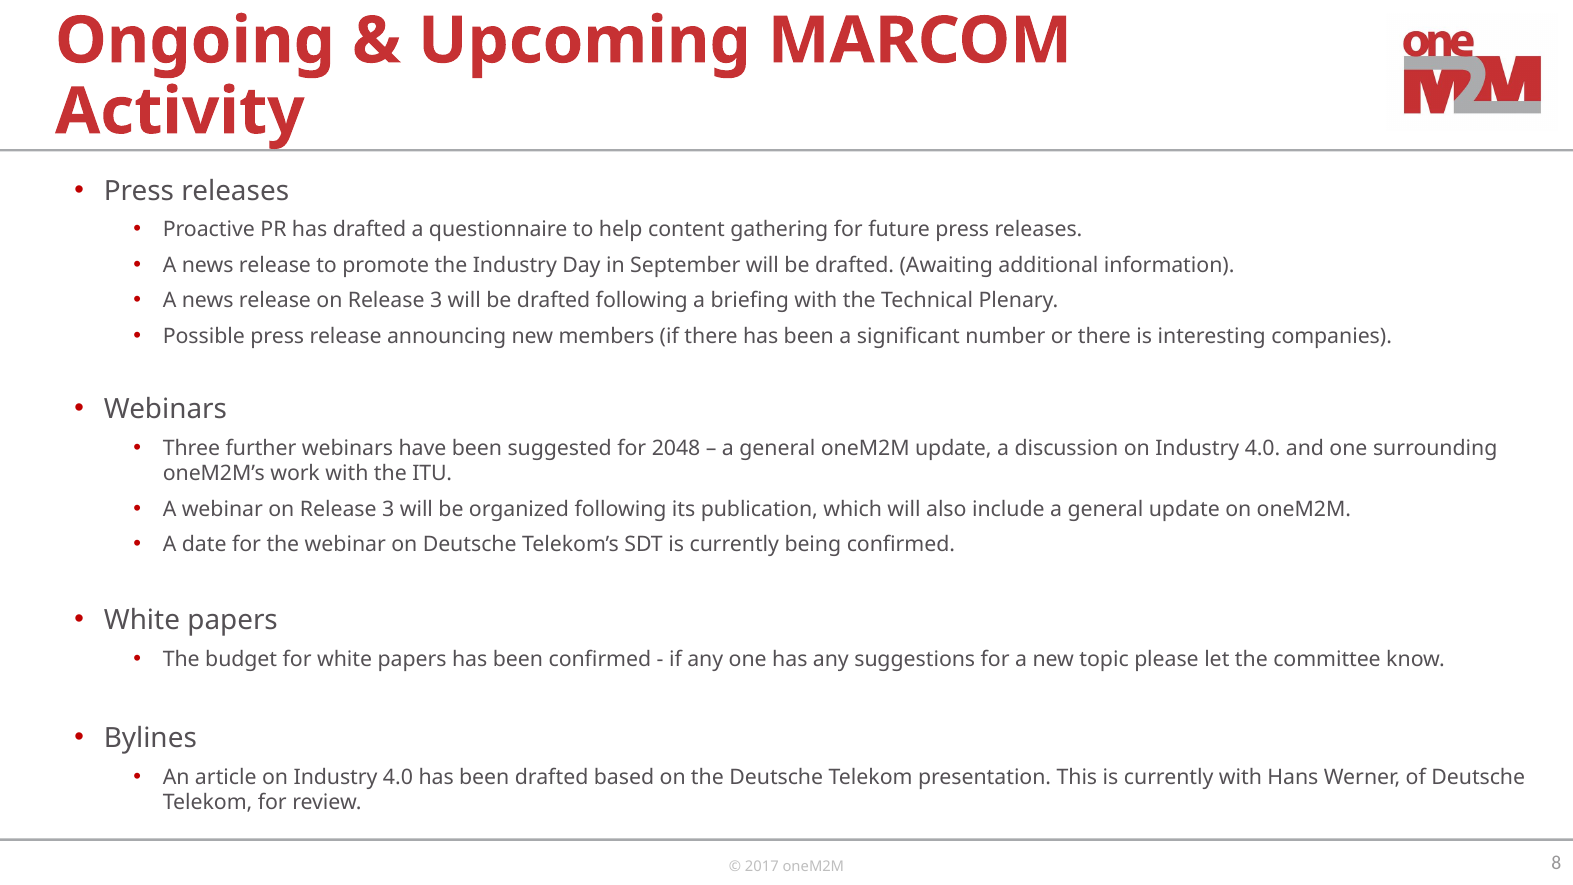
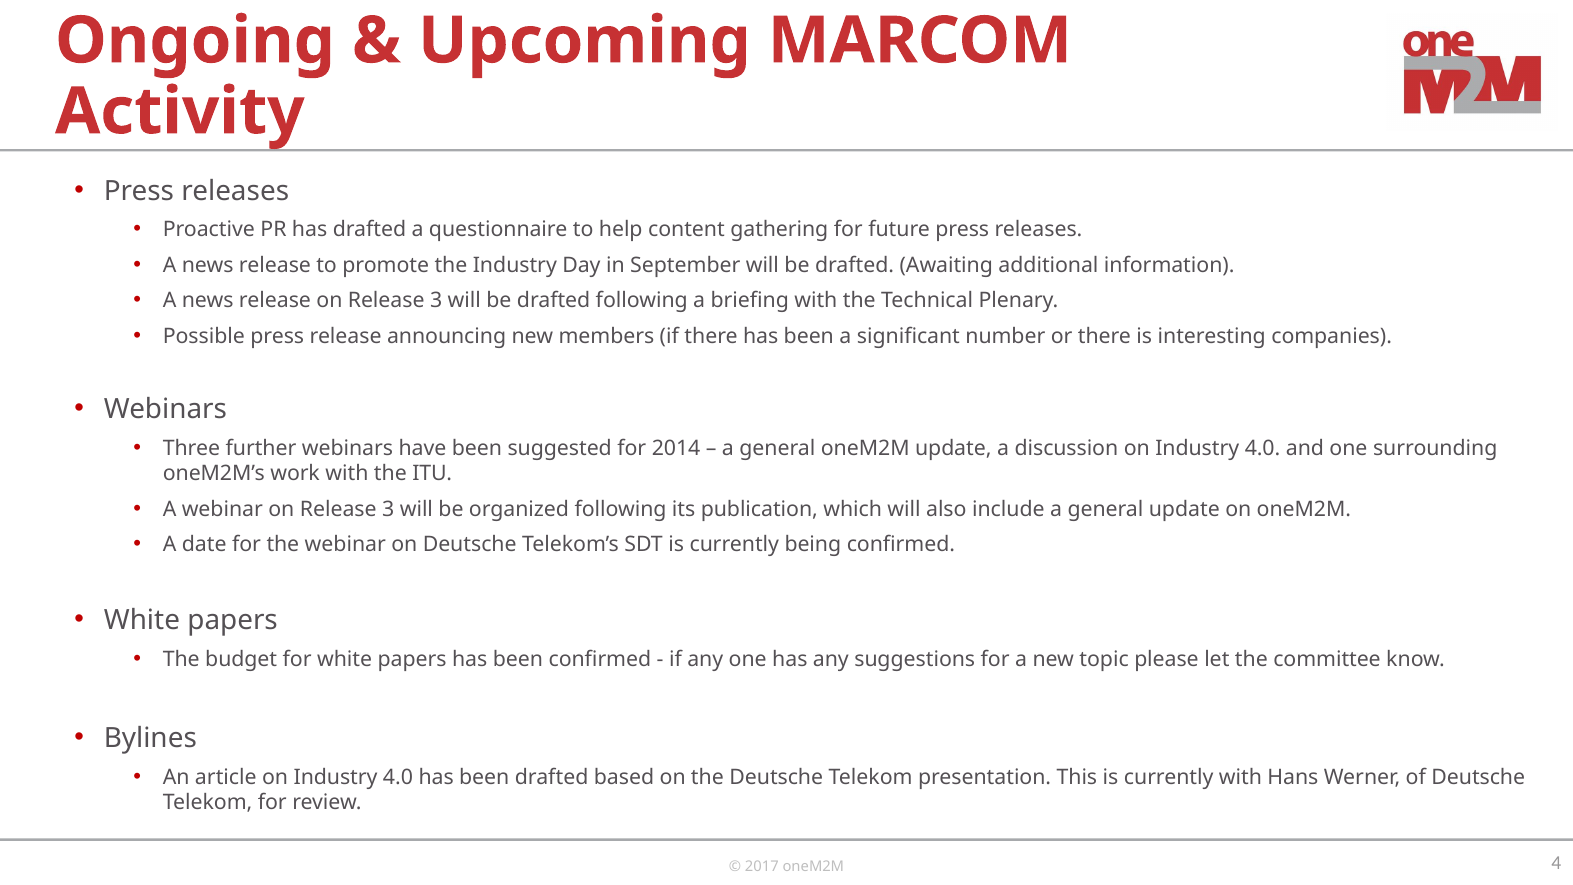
2048: 2048 -> 2014 (676, 448)
8: 8 -> 4 (1556, 862)
